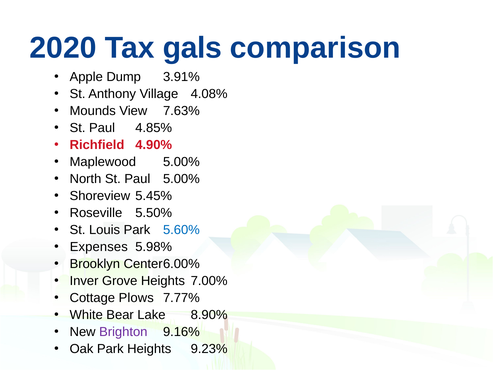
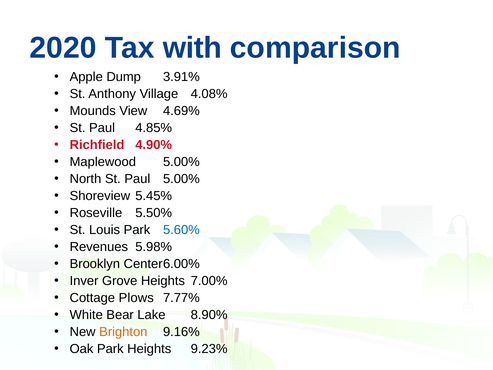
gals: gals -> with (192, 48)
7.63%: 7.63% -> 4.69% (181, 111)
Expenses: Expenses -> Revenues (99, 247)
Brighton colour: purple -> orange (123, 332)
